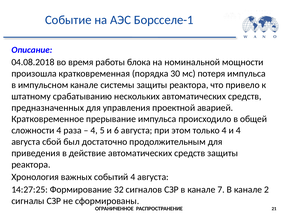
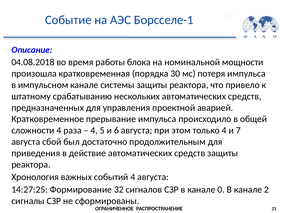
и 4: 4 -> 7 (238, 130)
7: 7 -> 0 (221, 190)
